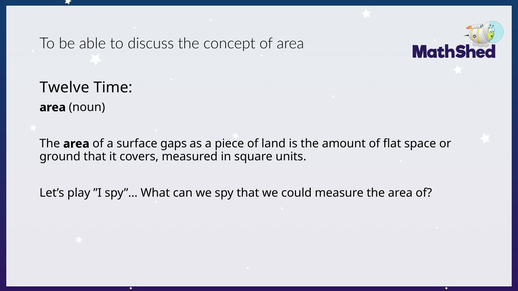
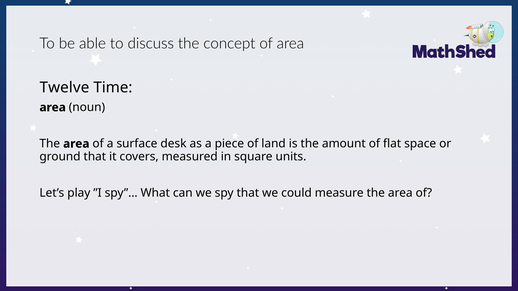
gaps: gaps -> desk (174, 144)
